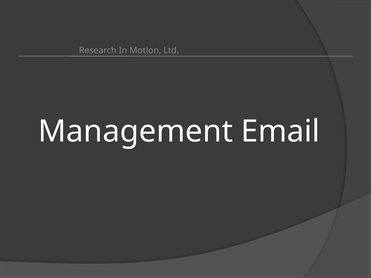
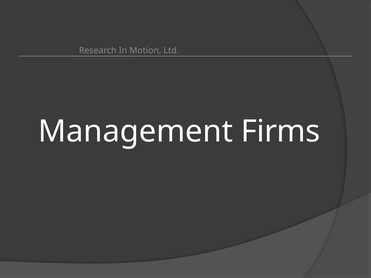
Email: Email -> Firms (280, 132)
